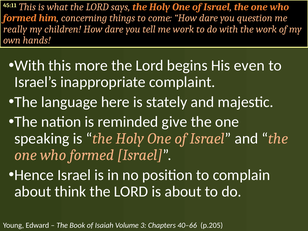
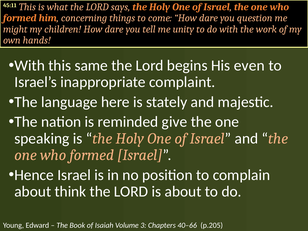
really: really -> might (15, 29)
me work: work -> unity (183, 29)
more: more -> same (91, 65)
